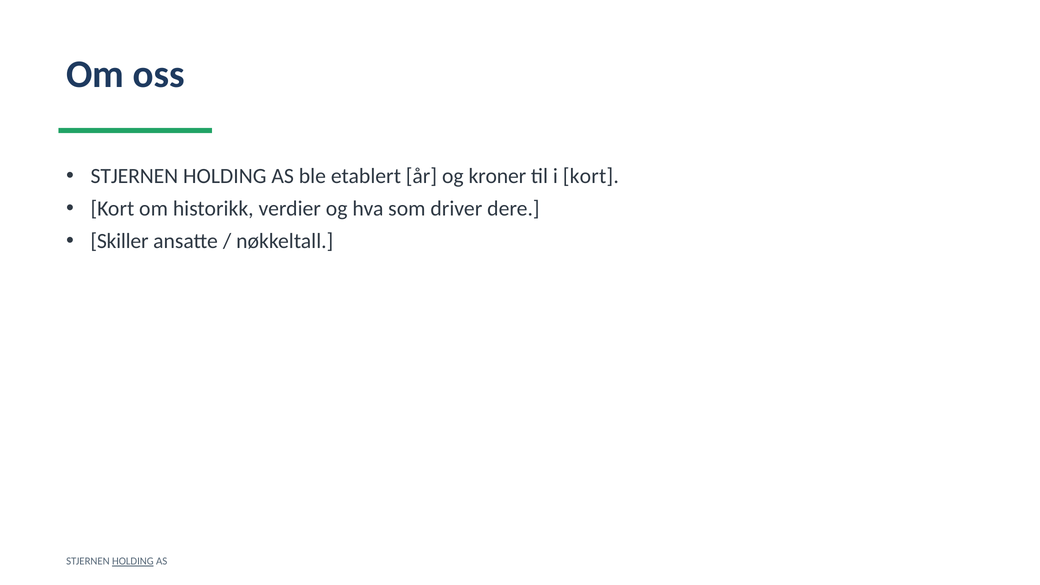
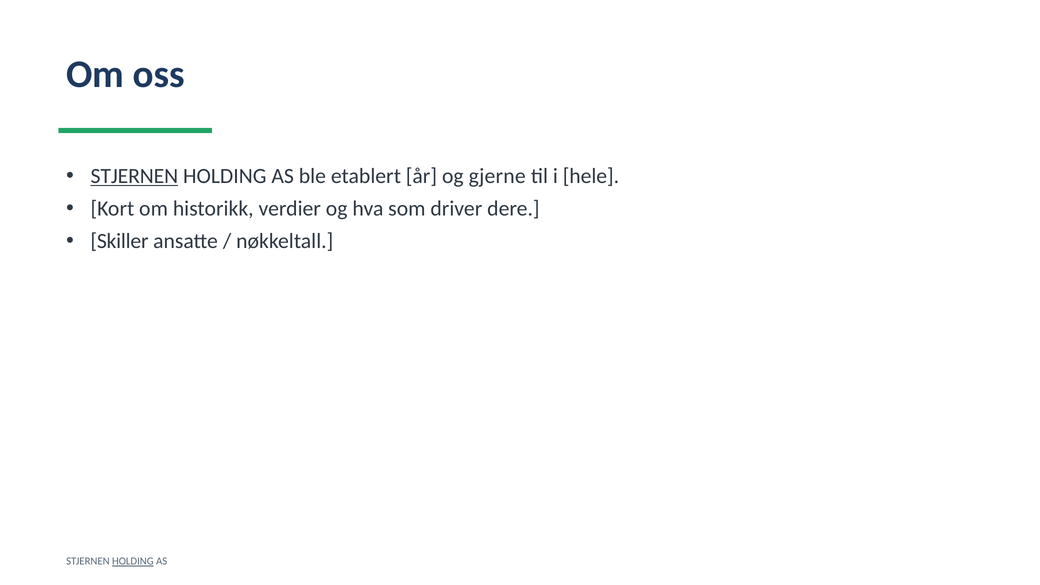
STJERNEN underline: none -> present (134, 176)
kroner: kroner -> gjerne (497, 176)
i kort: kort -> hele (591, 176)
